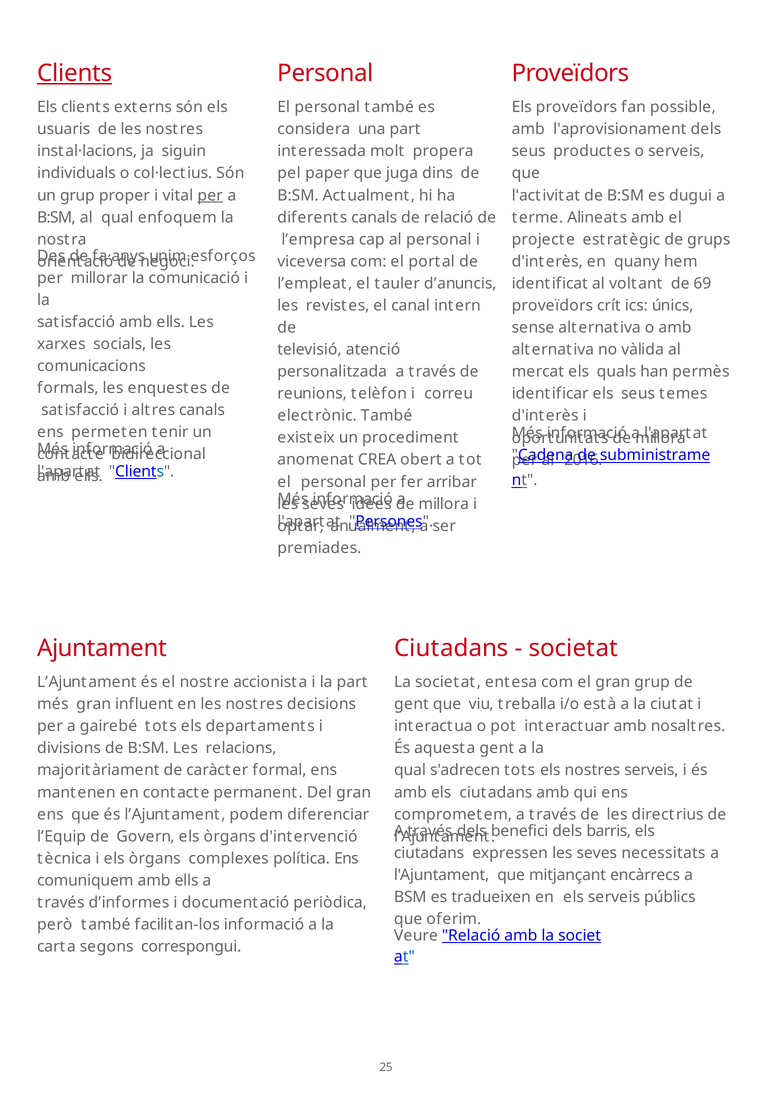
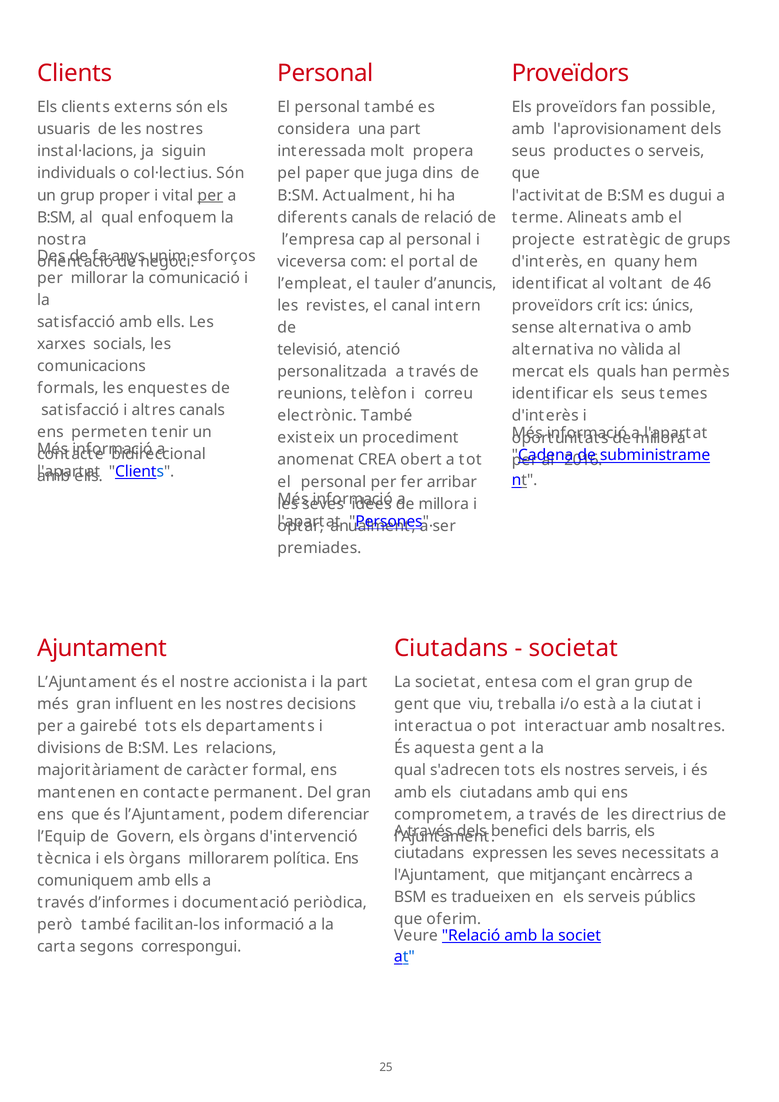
Clients underline: present -> none (75, 73)
69: 69 -> 46 (702, 284)
complexes: complexes -> millorarem (229, 859)
